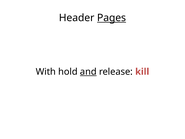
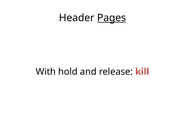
and underline: present -> none (88, 72)
